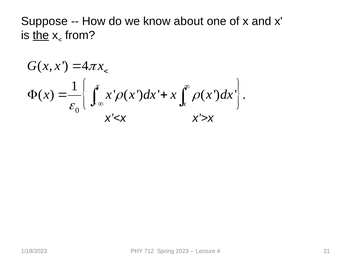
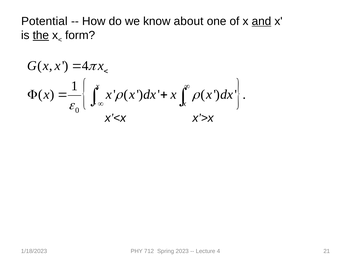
Suppose: Suppose -> Potential (44, 21)
and underline: none -> present (261, 21)
from: from -> form (80, 35)
